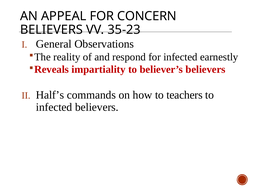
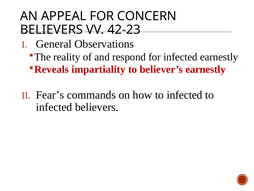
35-23: 35-23 -> 42-23 (124, 30)
believer’s believers: believers -> earnestly (206, 69)
Half’s: Half’s -> Fear’s (50, 95)
how to teachers: teachers -> infected (185, 95)
